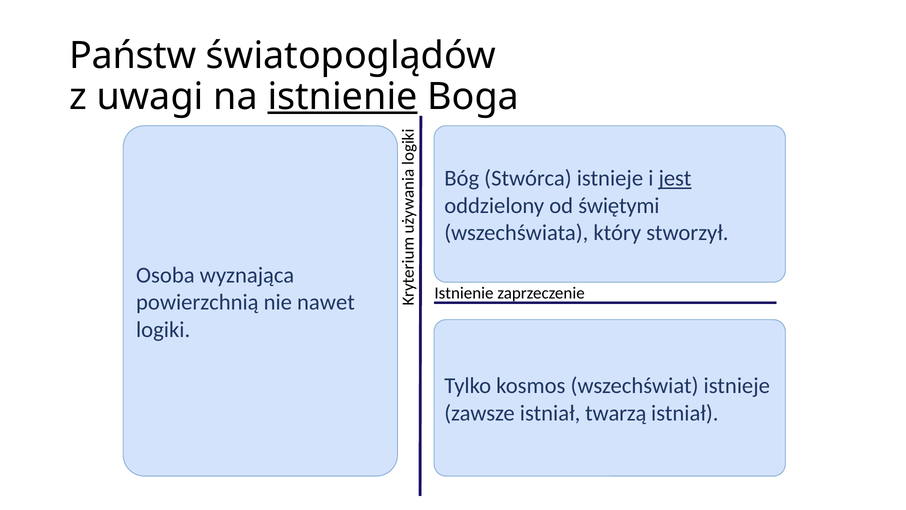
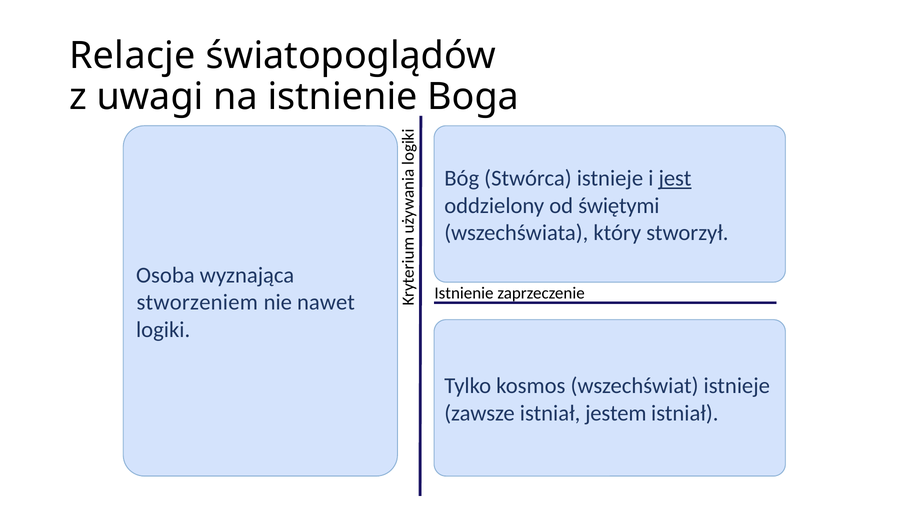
Państw: Państw -> Relacje (132, 56)
istnienie underline: present -> none (343, 96)
powierzchnią: powierzchnią -> stworzeniem (197, 302)
twarzą: twarzą -> jestem (616, 413)
